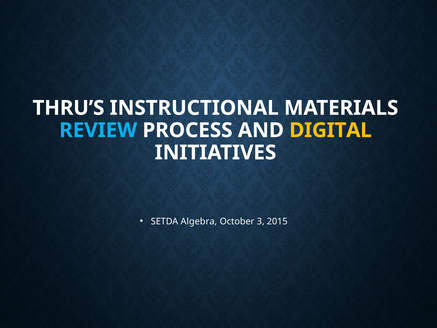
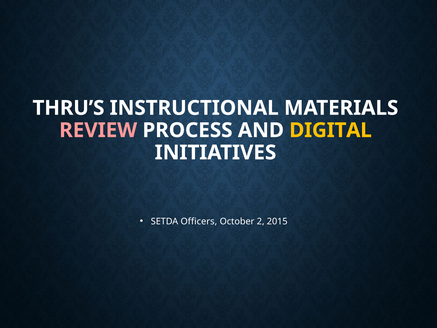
REVIEW colour: light blue -> pink (98, 130)
Algebra: Algebra -> Officers (199, 221)
3: 3 -> 2 (261, 221)
